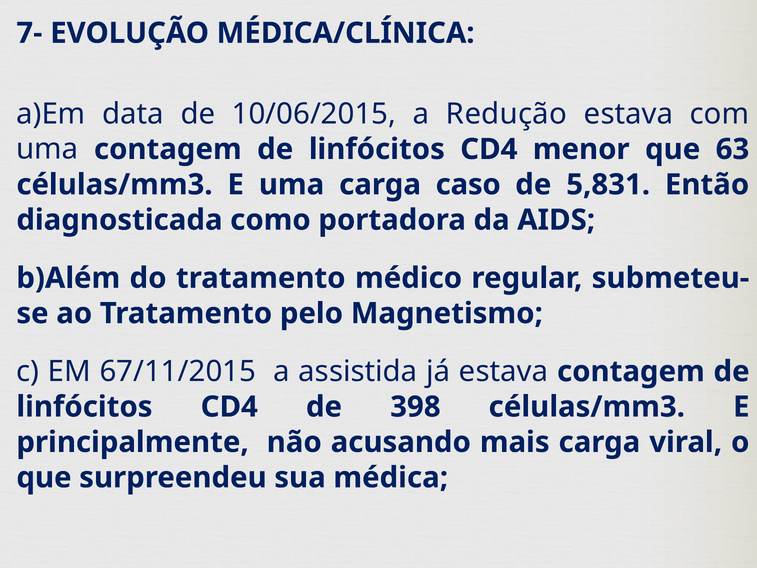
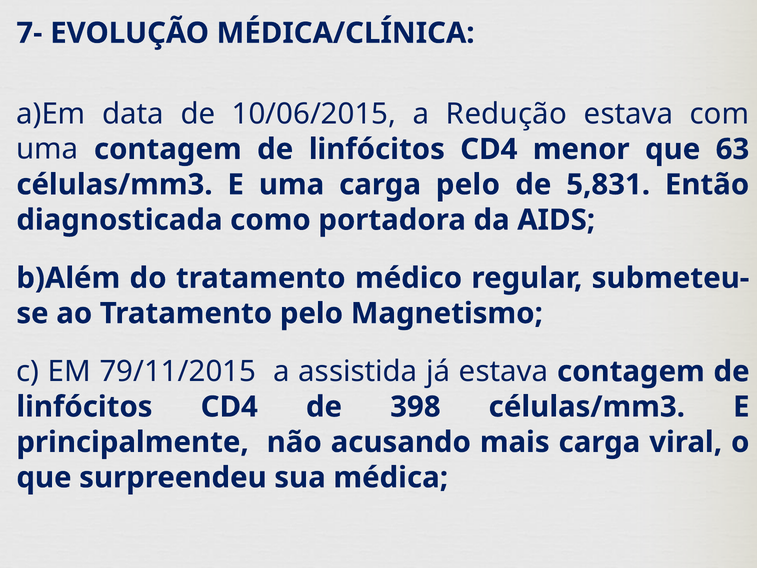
carga caso: caso -> pelo (468, 185)
67/11/2015: 67/11/2015 -> 79/11/2015 (178, 371)
